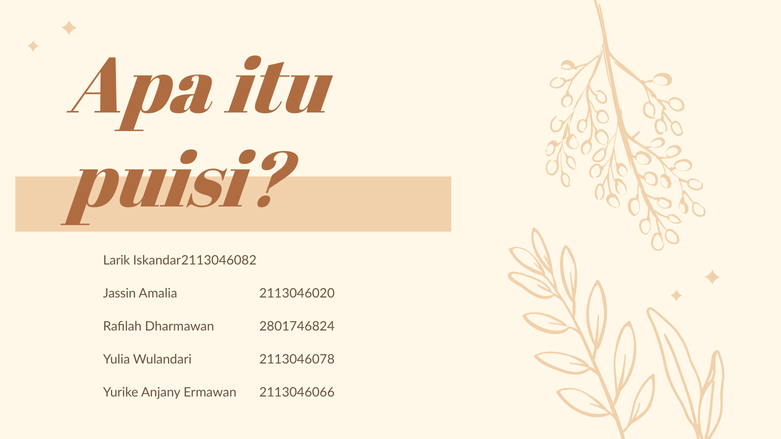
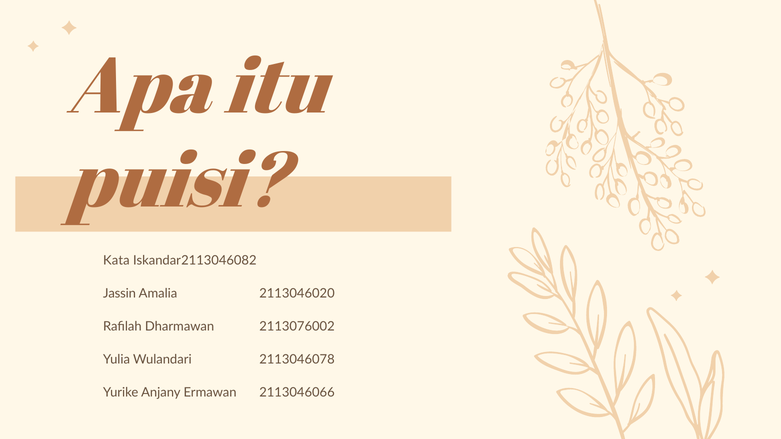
Larik: Larik -> Kata (116, 261)
2801746824: 2801746824 -> 2113076002 (297, 327)
